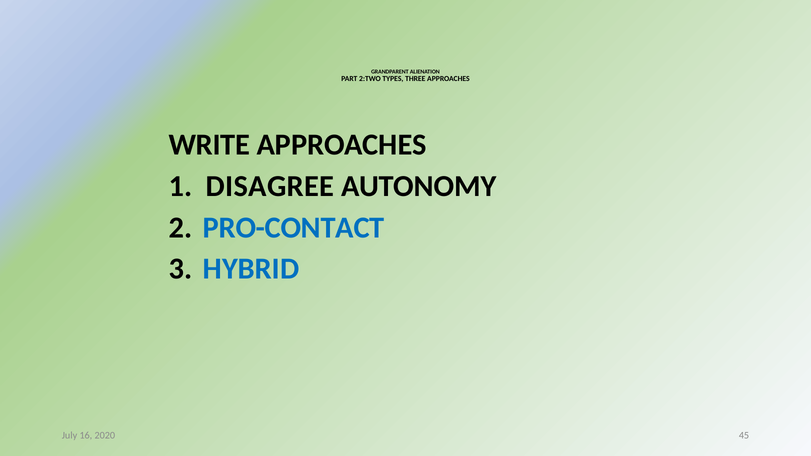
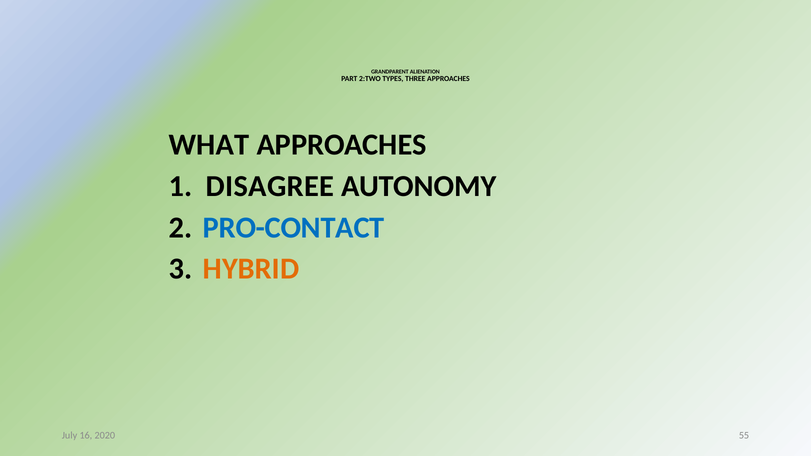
WRITE: WRITE -> WHAT (209, 145)
HYBRID colour: blue -> orange (251, 269)
45: 45 -> 55 (744, 436)
